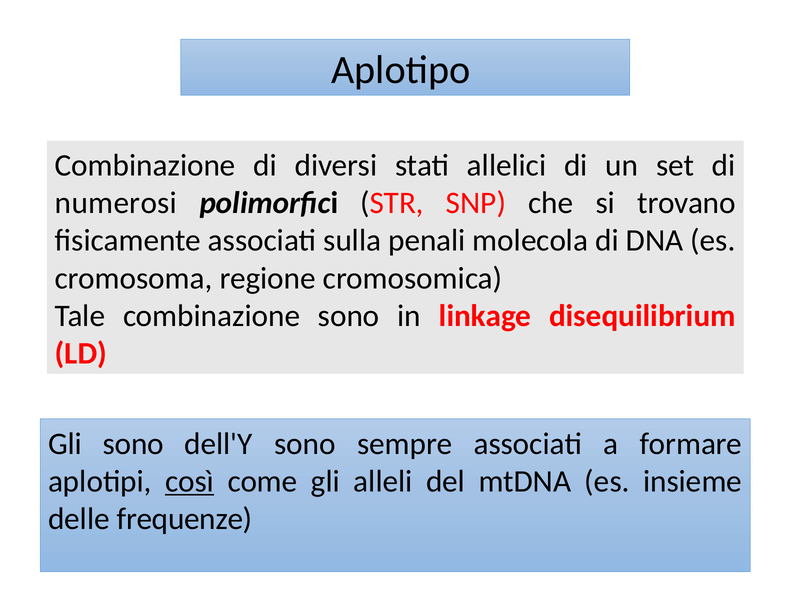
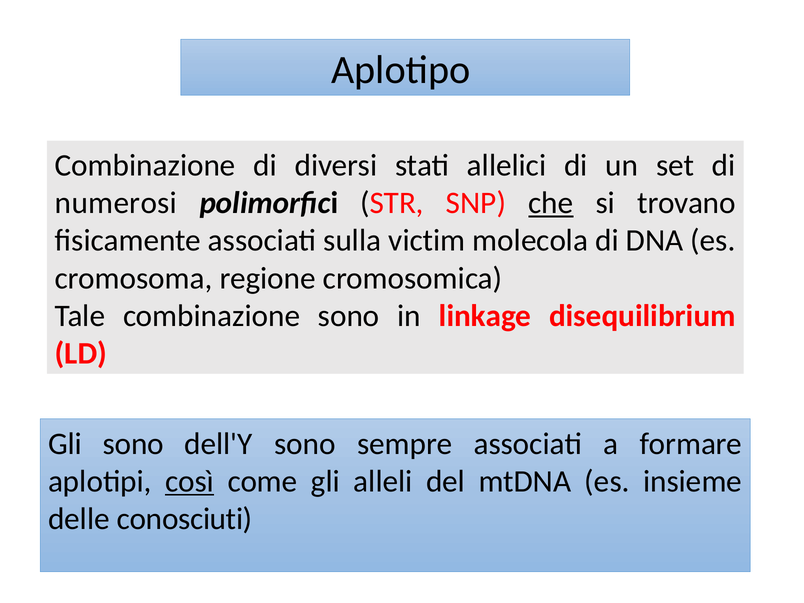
che underline: none -> present (551, 203)
penali: penali -> victim (427, 241)
frequenze: frequenze -> conosciuti (185, 519)
